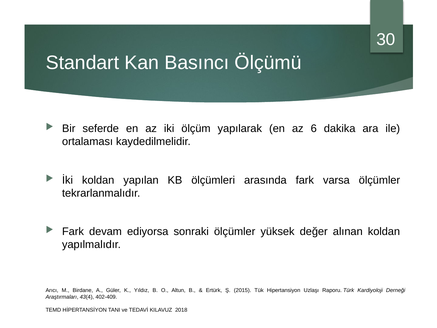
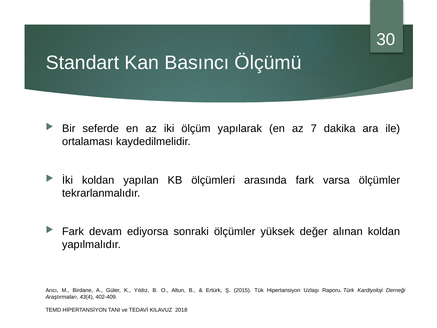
6: 6 -> 7 (314, 128)
